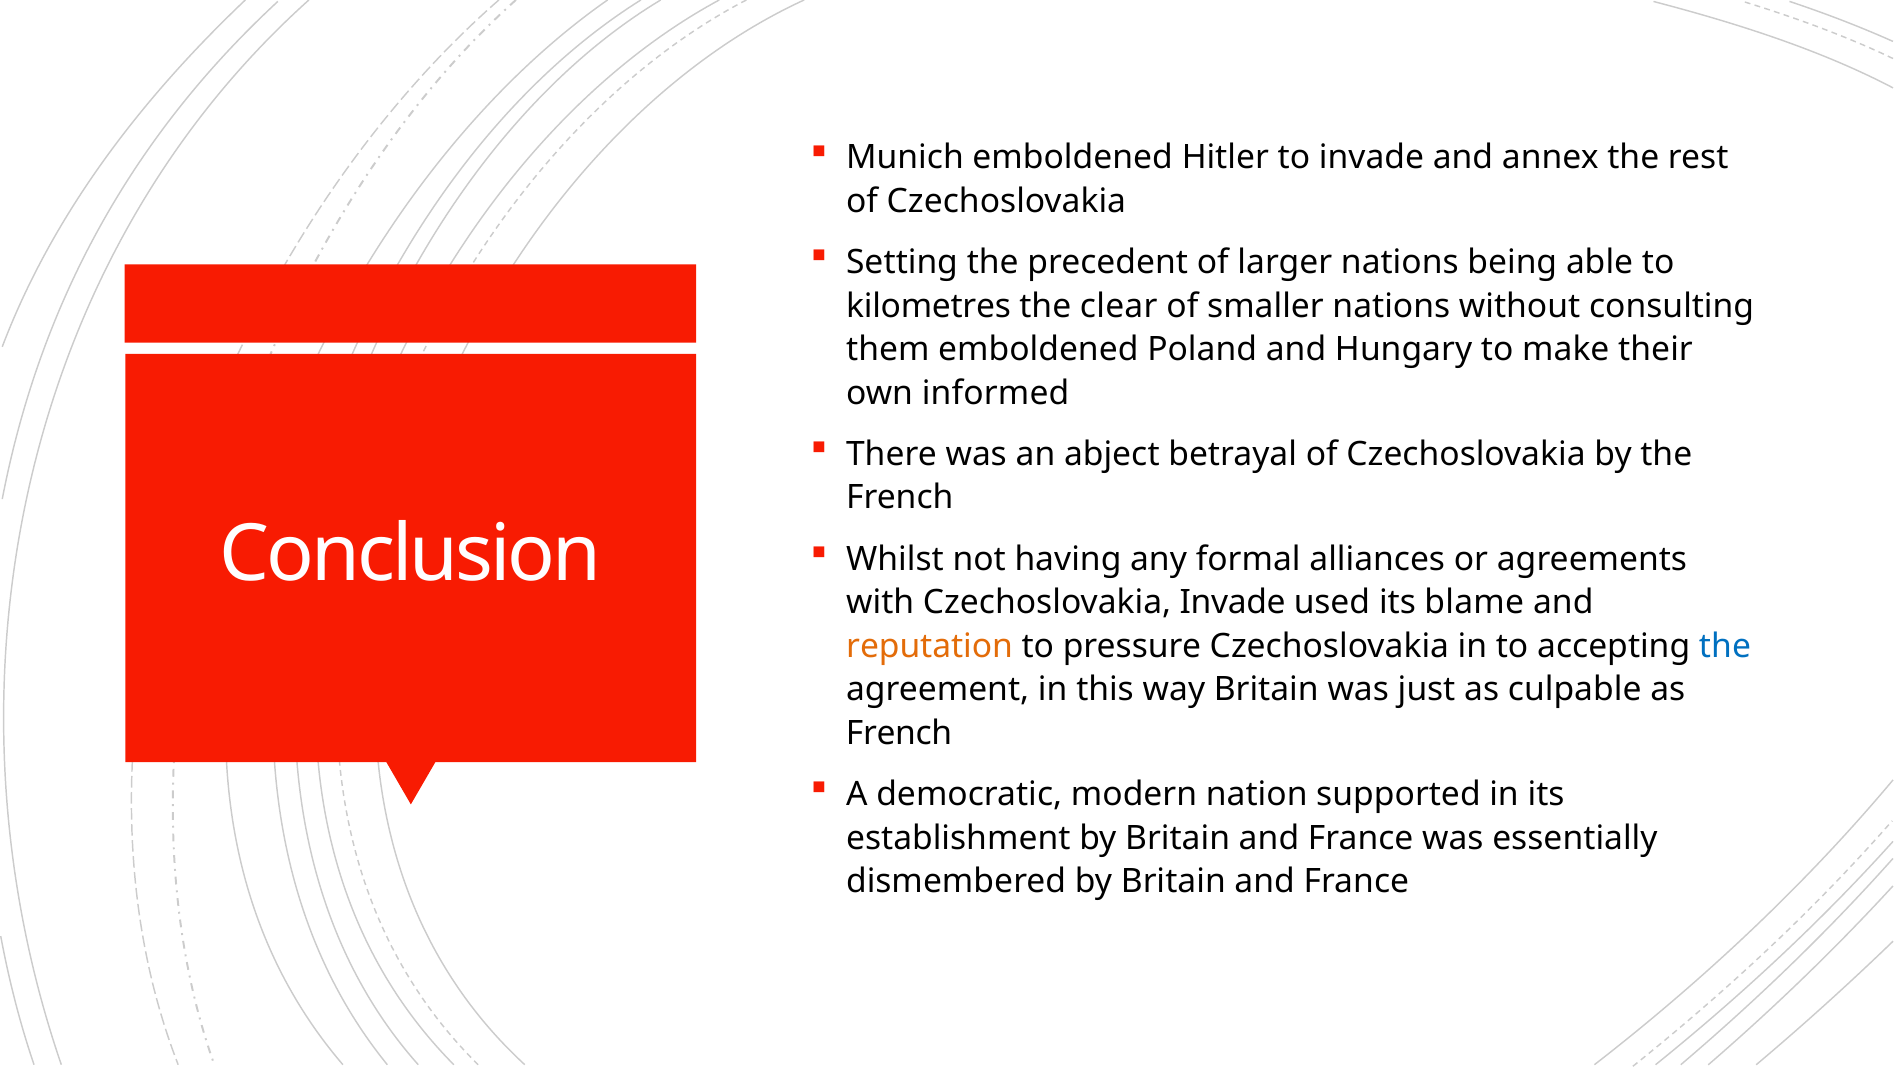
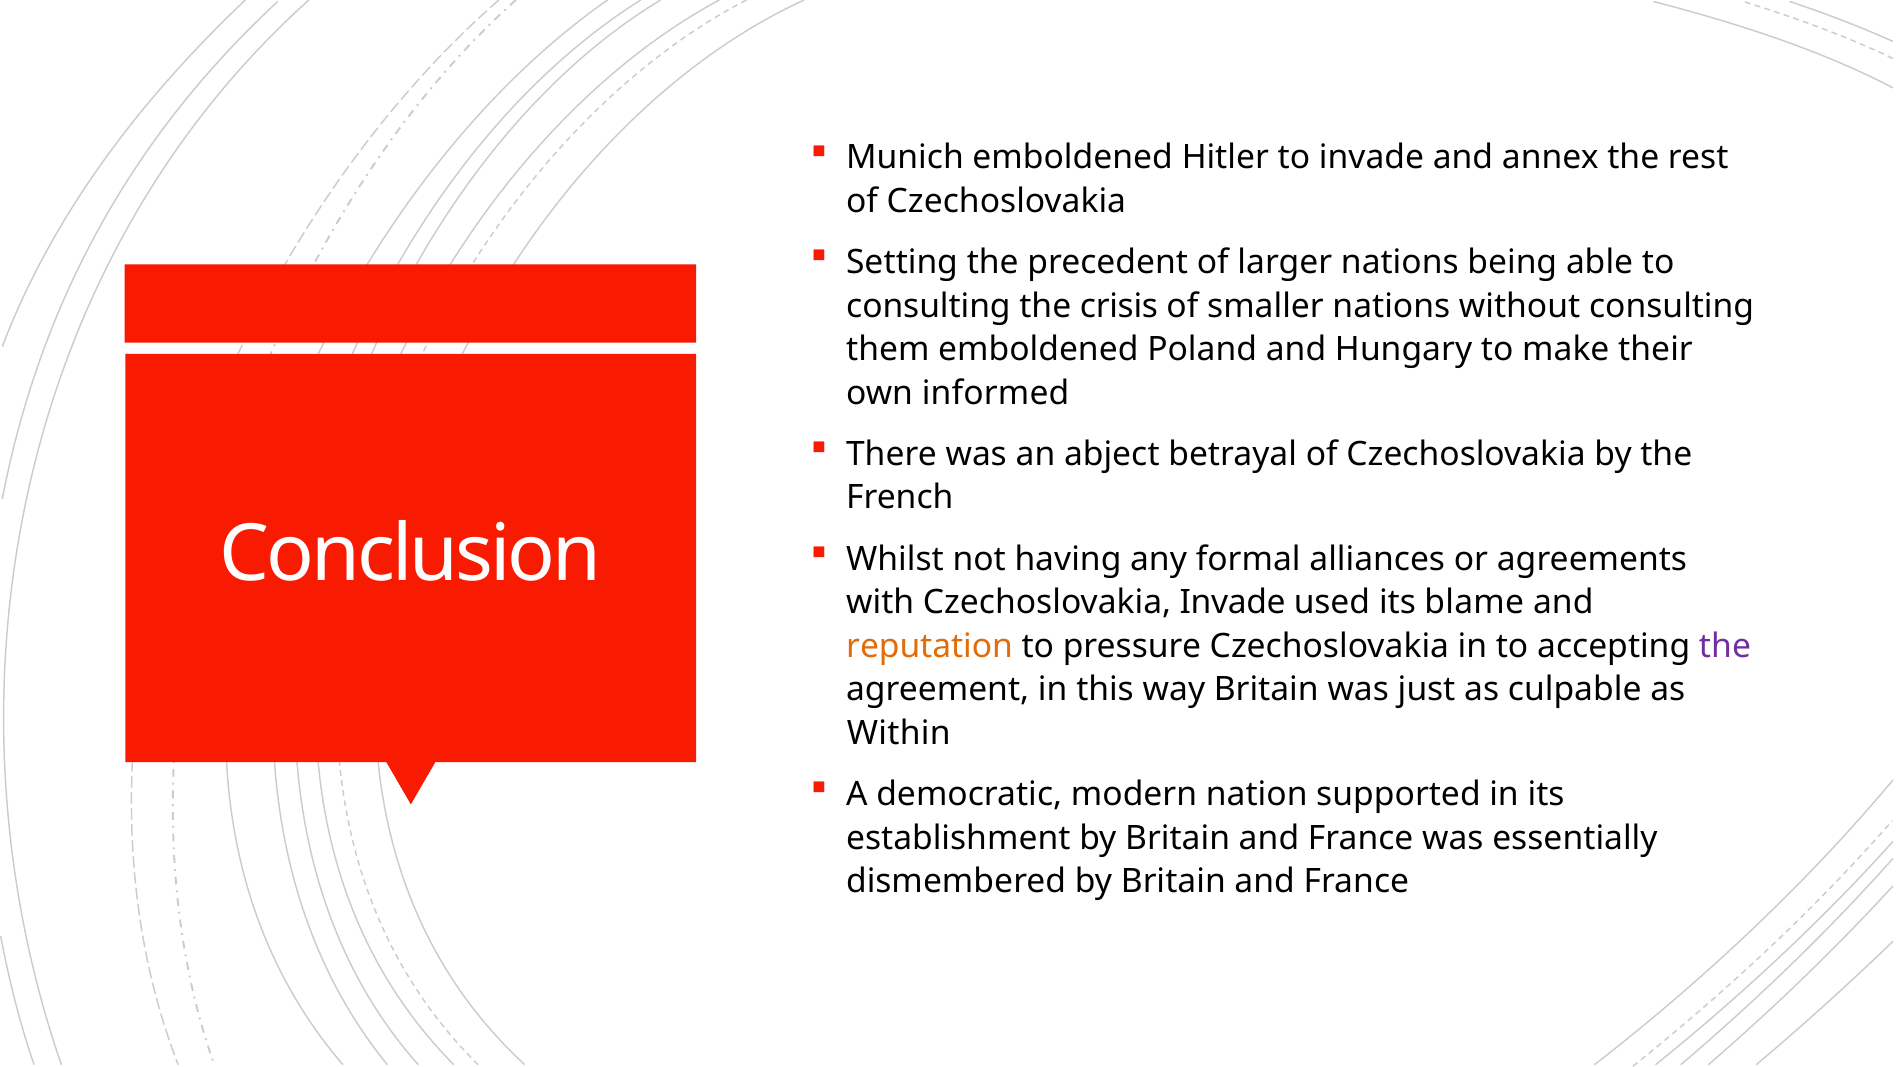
kilometres: kilometres -> consulting (928, 306)
clear: clear -> crisis (1119, 306)
the colour: blue -> purple (1725, 646)
French: French -> Within (899, 733)
